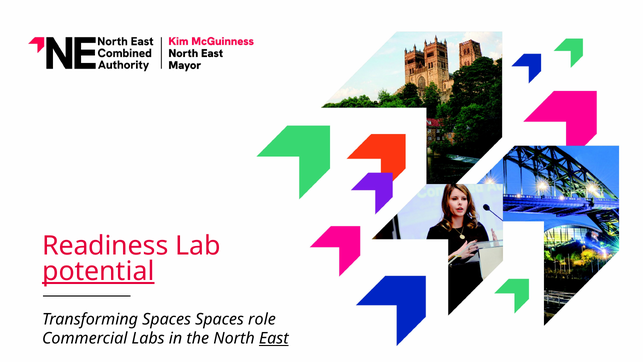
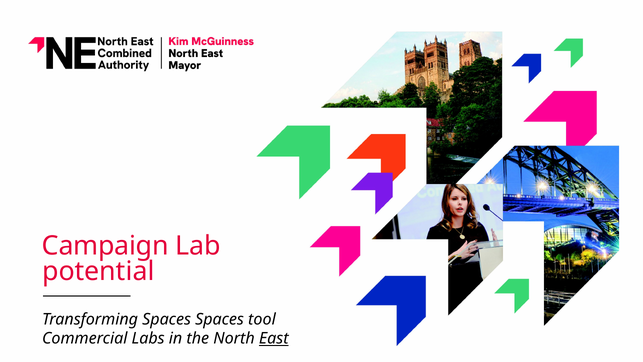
Readiness: Readiness -> Campaign (105, 246)
potential underline: present -> none (98, 271)
role: role -> tool (262, 319)
